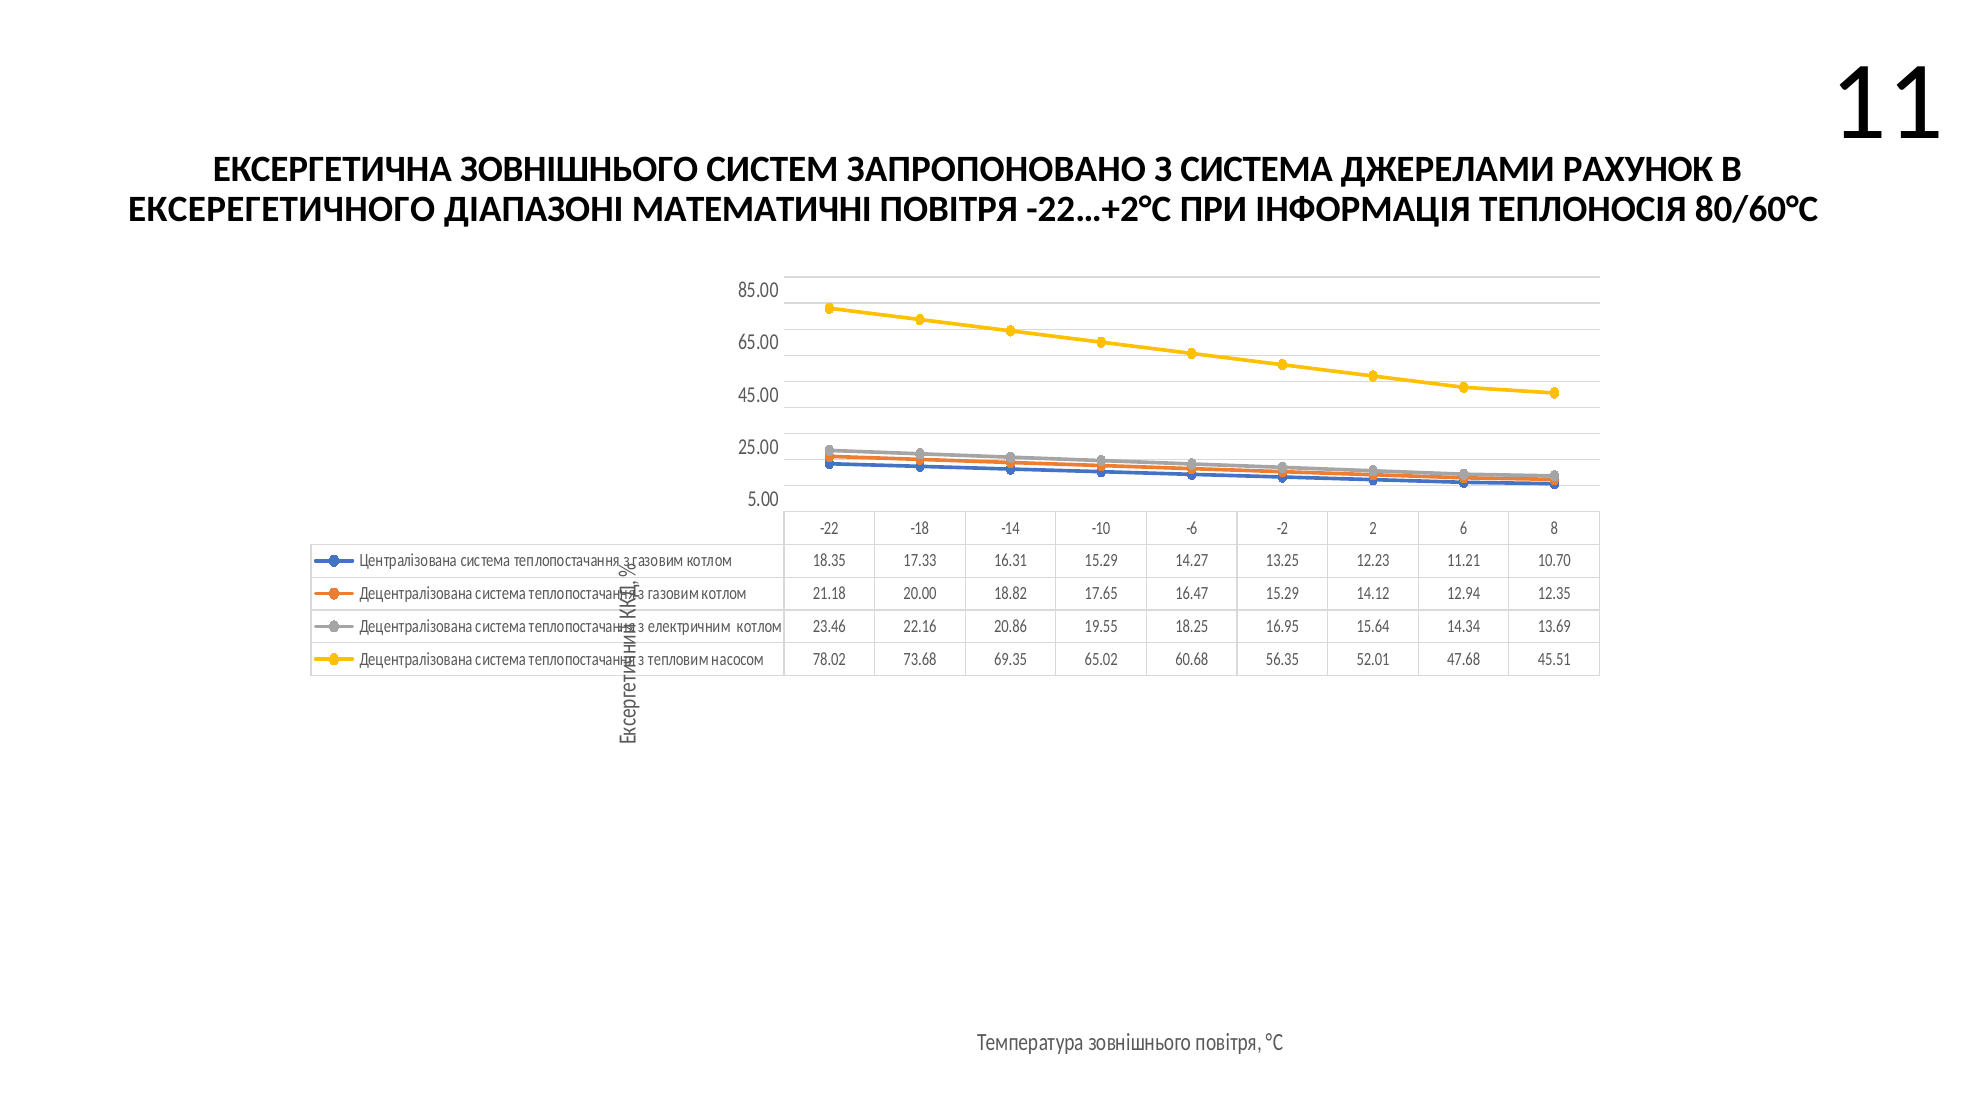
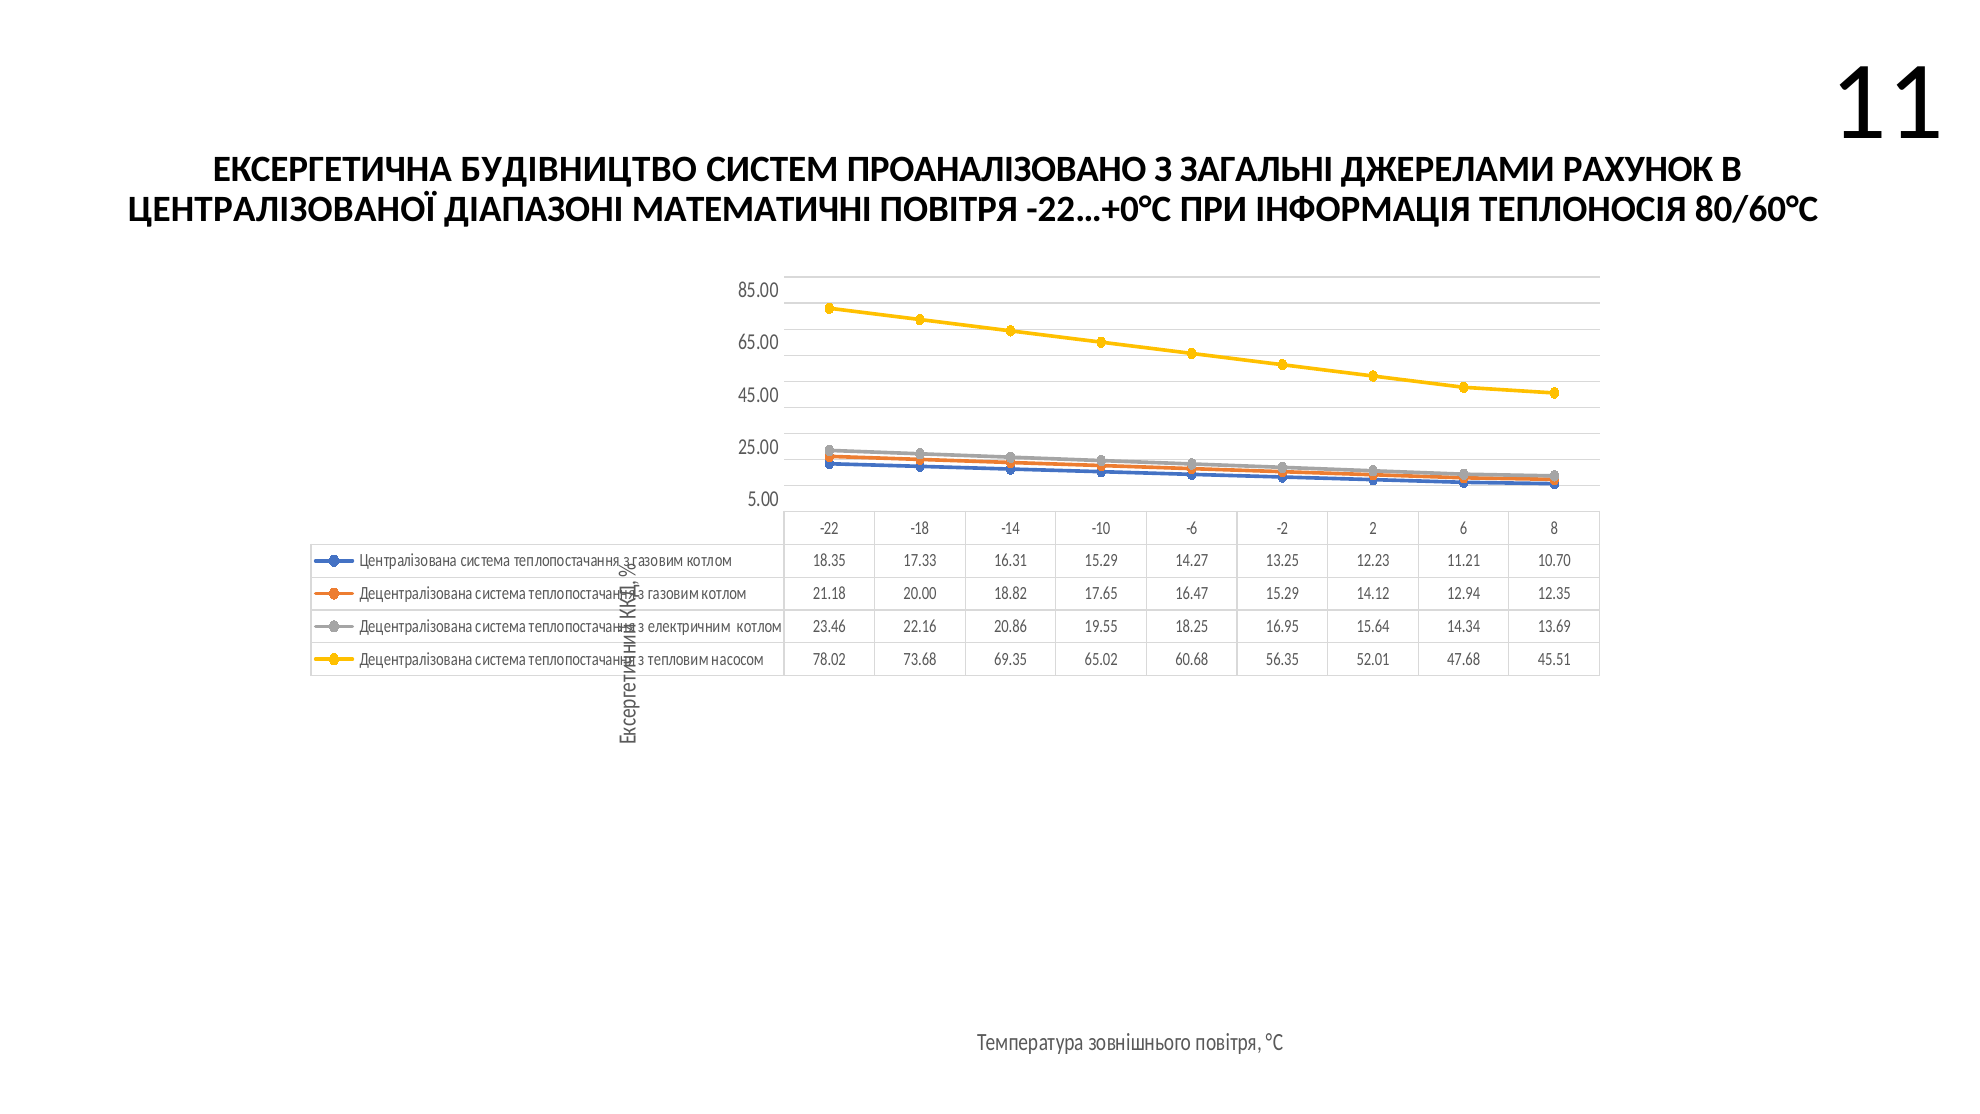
ЕКСЕРГЕТИЧНА ЗОВНІШНЬОГО: ЗОВНІШНЬОГО -> БУДІВНИЦТВО (579, 169)
ЗАПРОПОНОВАНО: ЗАПРОПОНОВАНО -> ПРОАНАЛІЗОВАНО (997, 169)
З СИСТЕМА: СИСТЕМА -> ЗАГАЛЬНІ (1257, 169)
ЕКСЕРЕГЕТИЧНОГО: ЕКСЕРЕГЕТИЧНОГО -> ЦЕНТРАЛІЗОВАНОЇ (282, 209)
-22…+2°С: -22…+2°С -> -22…+0°С (1099, 209)
